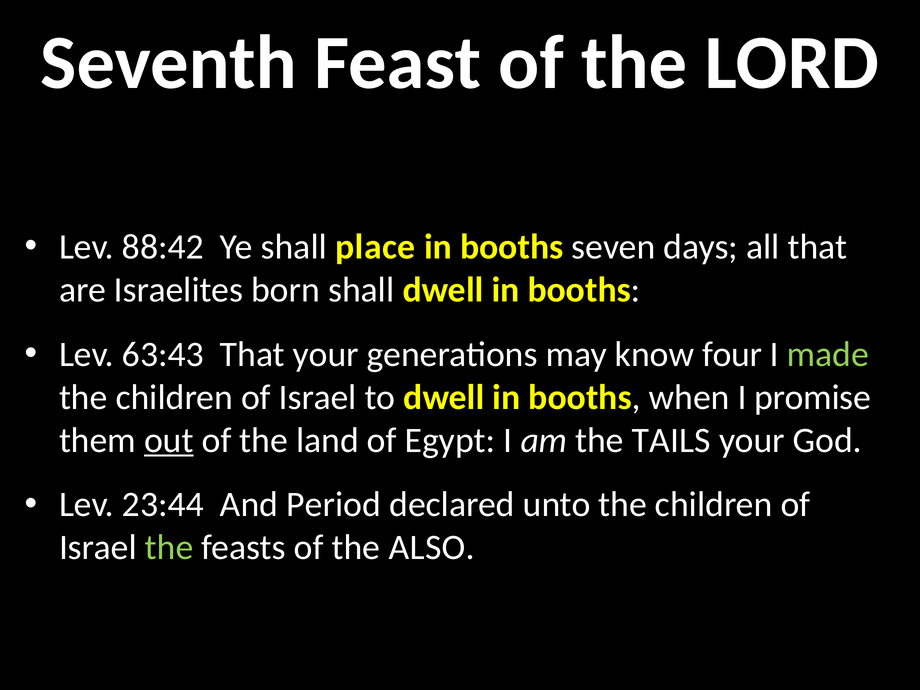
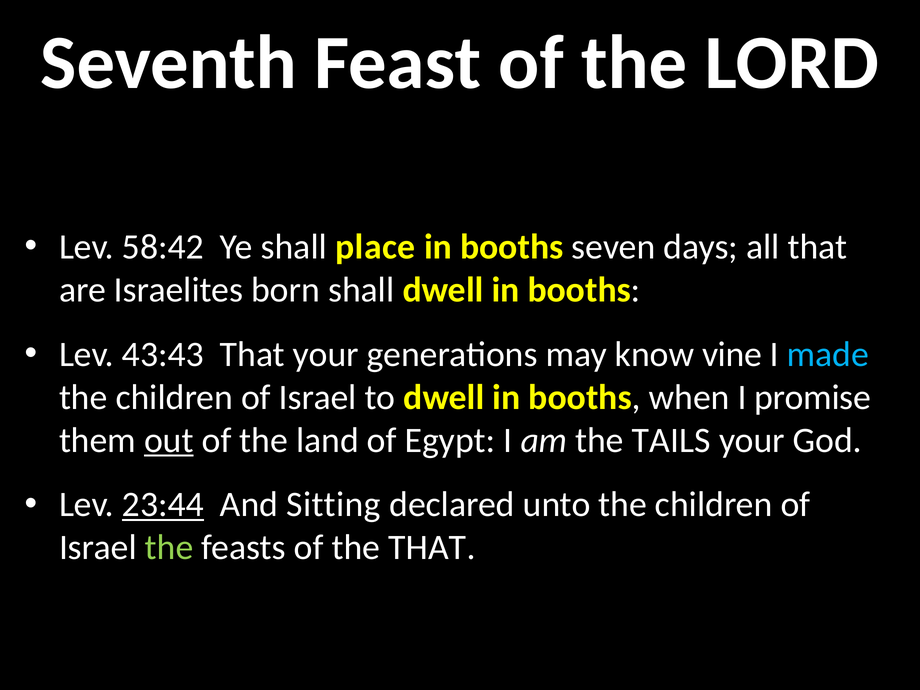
88:42: 88:42 -> 58:42 (163, 247)
63:43: 63:43 -> 43:43 (163, 354)
four: four -> vine (732, 354)
made colour: light green -> light blue (828, 354)
23:44 underline: none -> present (163, 505)
Period: Period -> Sitting (333, 505)
the ALSO: ALSO -> THAT (432, 548)
